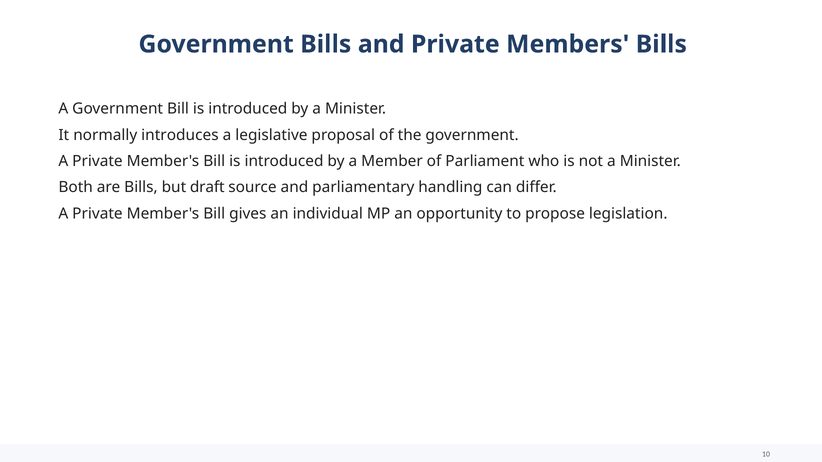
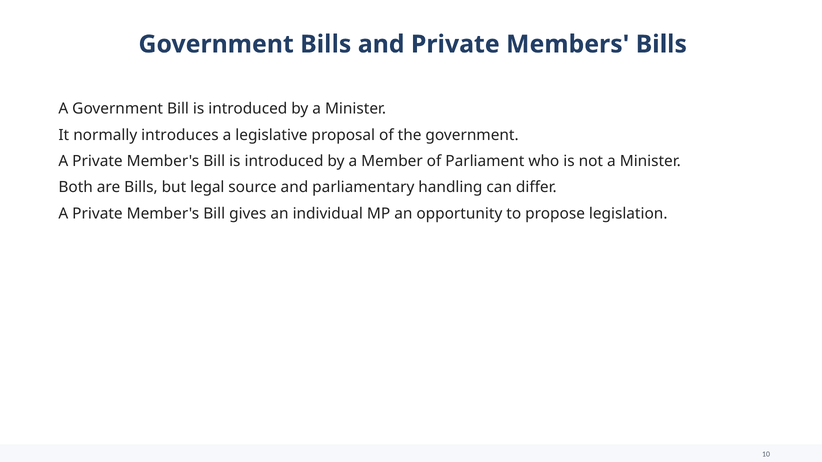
draft: draft -> legal (207, 188)
